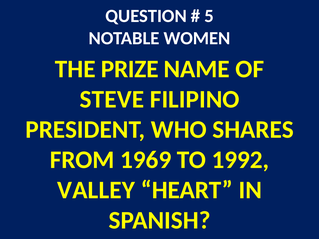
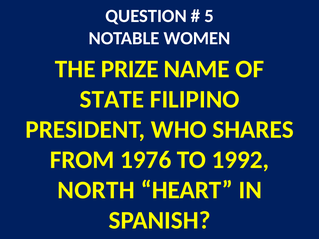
STEVE: STEVE -> STATE (112, 99)
1969: 1969 -> 1976 (146, 160)
VALLEY: VALLEY -> NORTH (96, 190)
